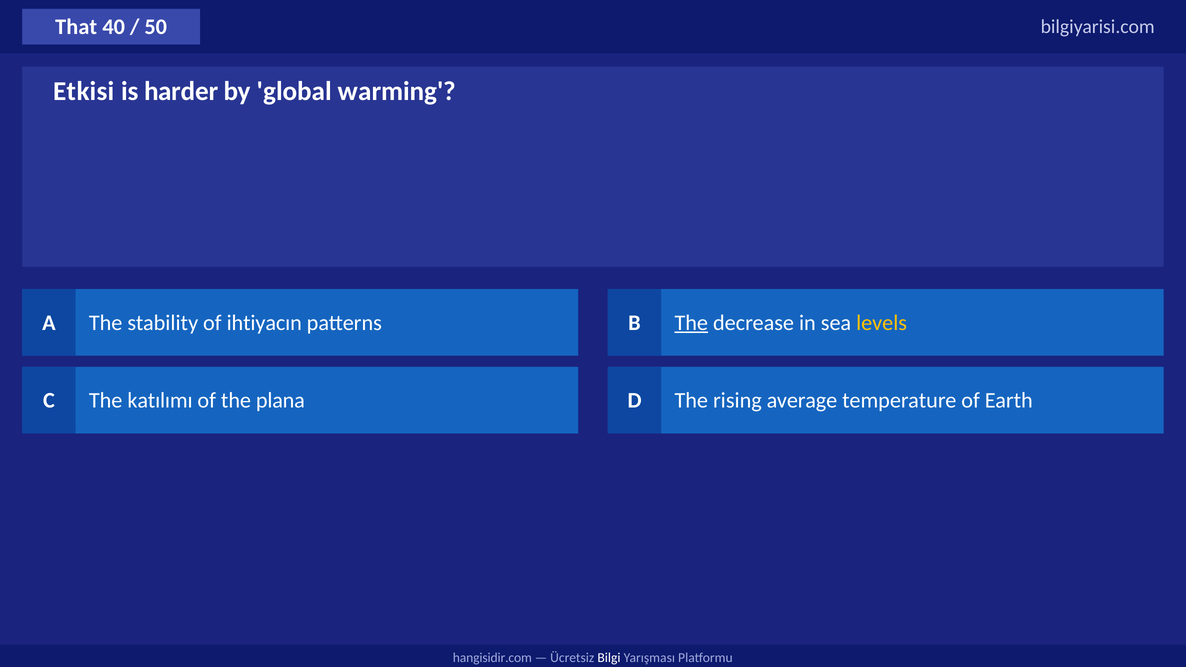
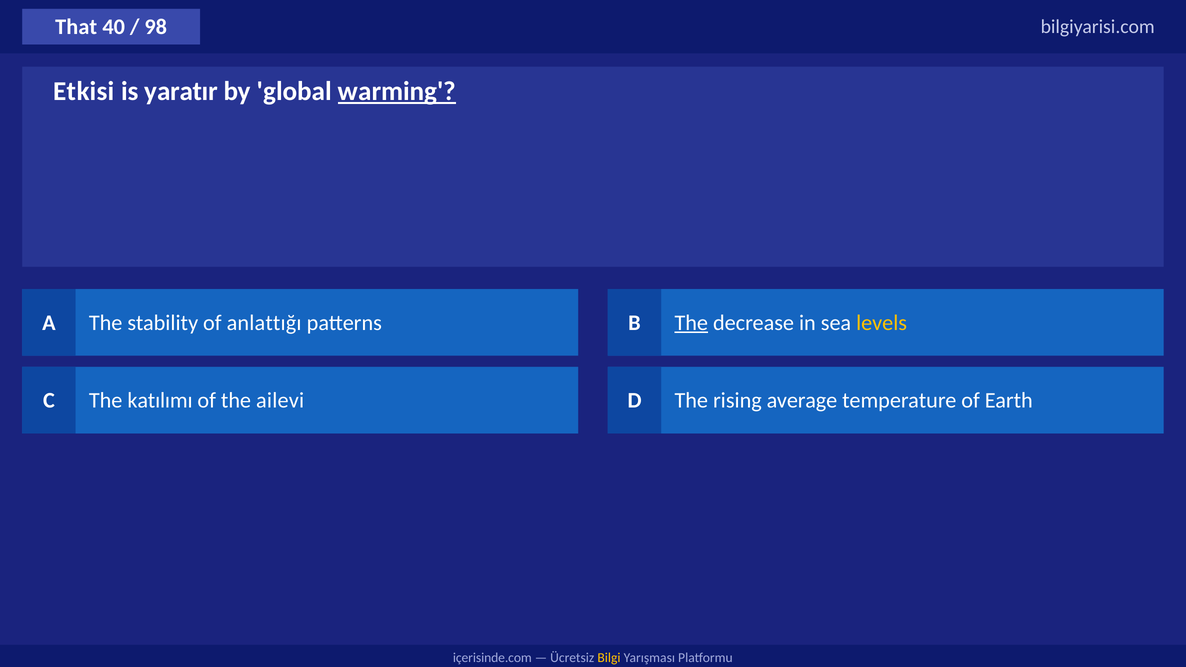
50: 50 -> 98 (156, 27)
harder: harder -> yaratır (181, 91)
warming underline: none -> present (397, 91)
ihtiyacın: ihtiyacın -> anlattığı (264, 323)
plana: plana -> ailevi (280, 401)
hangisidir.com: hangisidir.com -> içerisinde.com (492, 658)
Bilgi colour: white -> yellow (609, 658)
